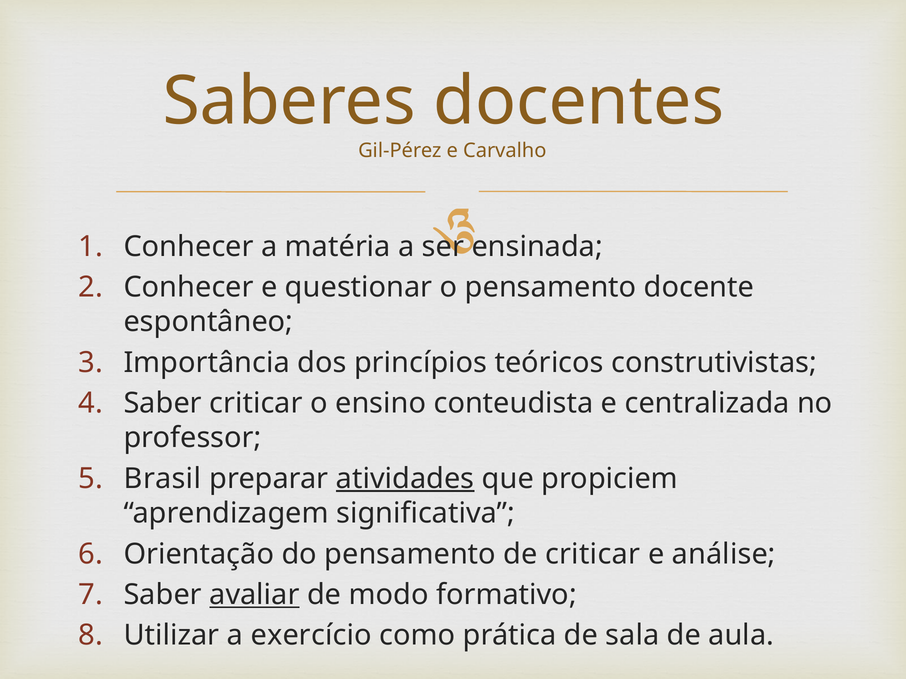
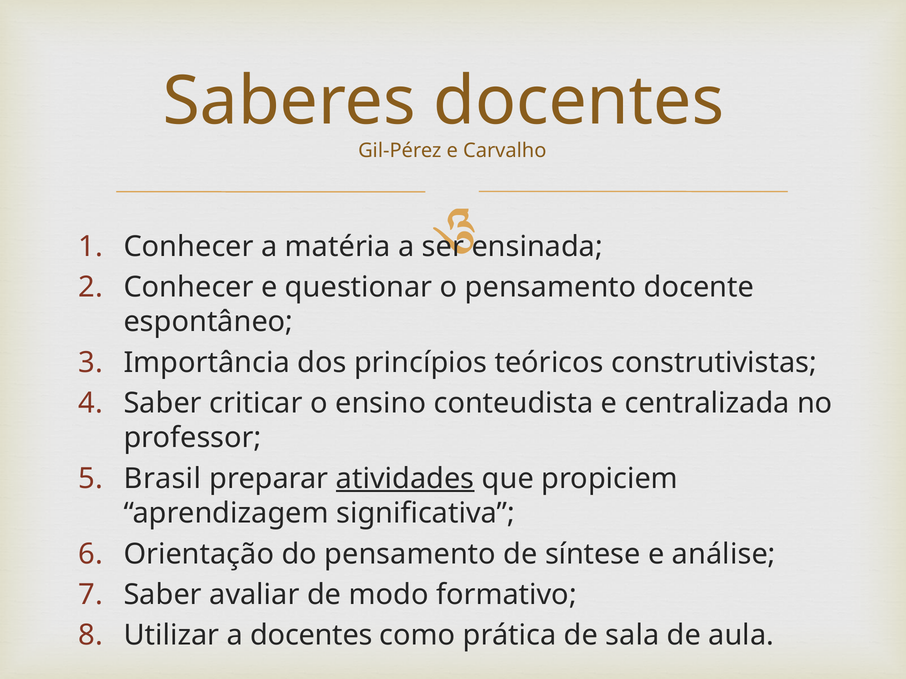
de criticar: criticar -> síntese (593, 554)
avaliar underline: present -> none (254, 595)
a exercício: exercício -> docentes (311, 636)
